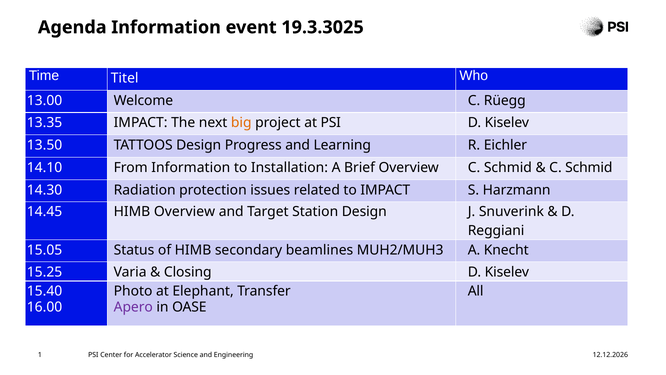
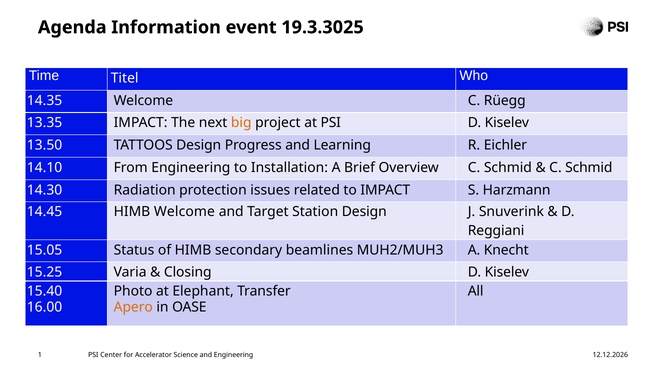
13.00: 13.00 -> 14.35 (45, 100)
From Information: Information -> Engineering (191, 167)
HIMB Overview: Overview -> Welcome (184, 212)
Apero colour: purple -> orange (133, 307)
